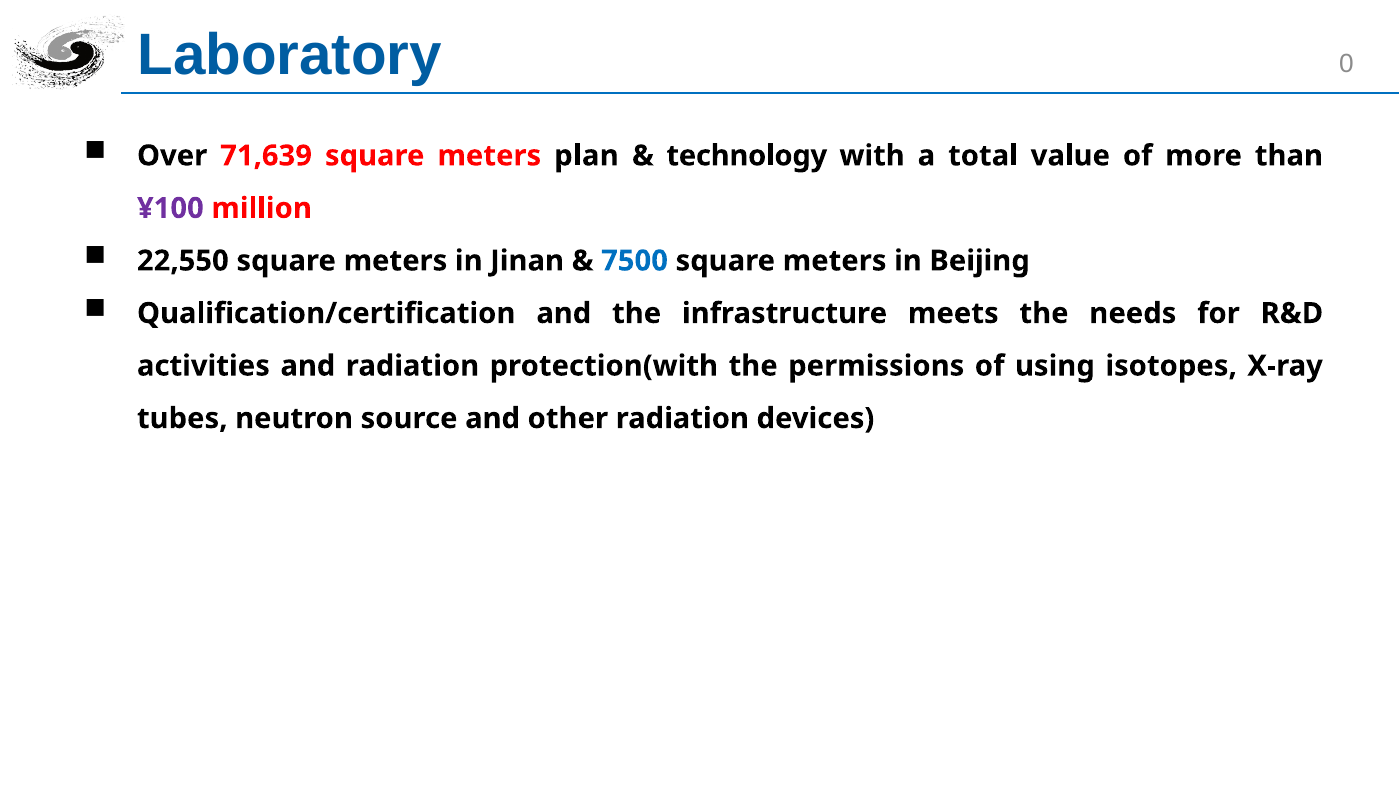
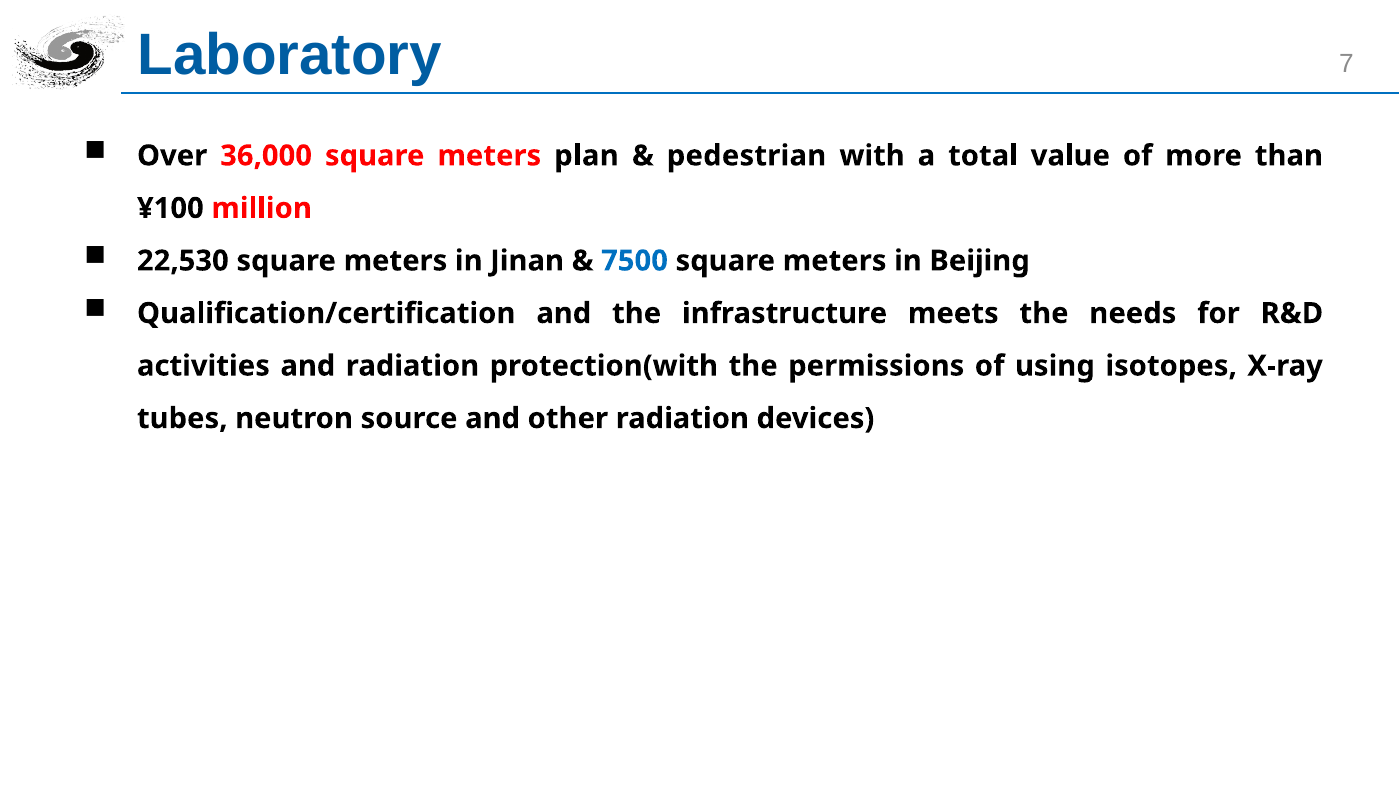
0: 0 -> 7 (1346, 64)
71,639: 71,639 -> 36,000 (266, 156)
technology: technology -> pedestrian (747, 156)
¥100 colour: purple -> black (170, 208)
22,550: 22,550 -> 22,530 (183, 261)
